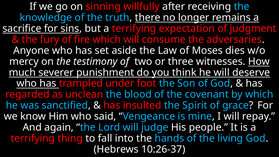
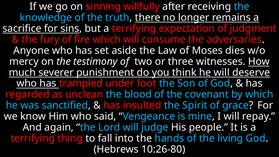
10:26-37: 10:26-37 -> 10:26-80 (163, 149)
